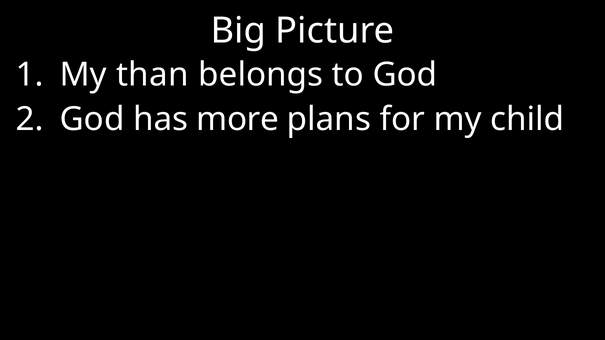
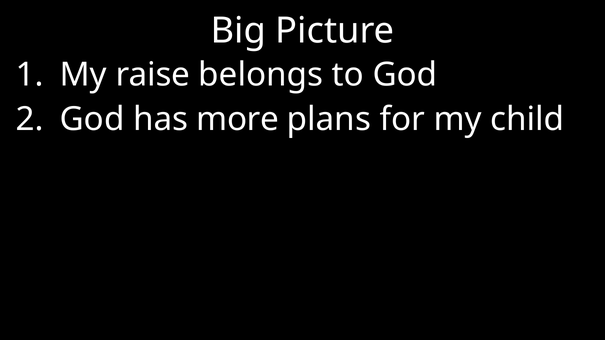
than: than -> raise (153, 75)
